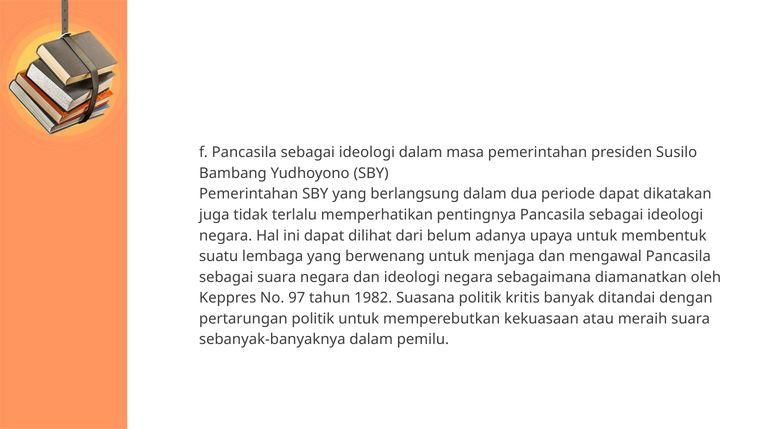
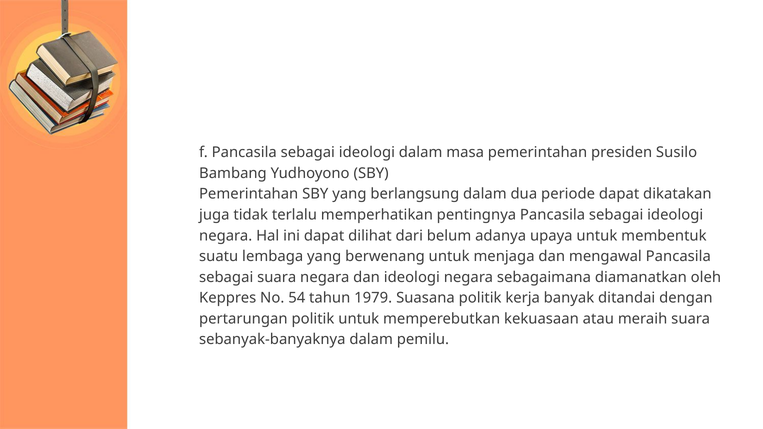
97: 97 -> 54 (297, 298)
1982: 1982 -> 1979 (373, 298)
kritis: kritis -> kerja (523, 298)
